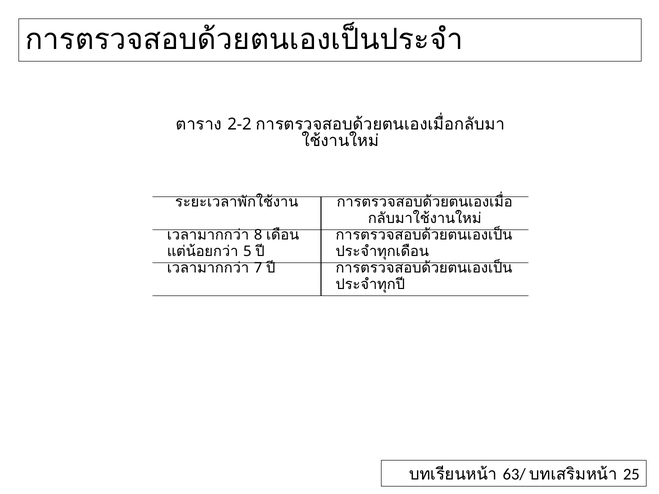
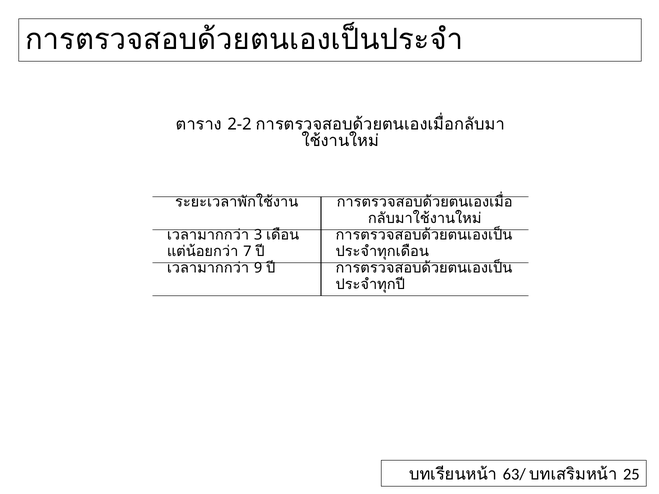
8: 8 -> 3 (258, 235)
5: 5 -> 7 (247, 251)
7: 7 -> 9 (258, 268)
